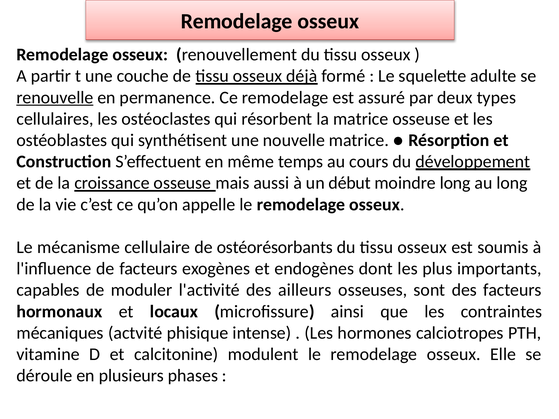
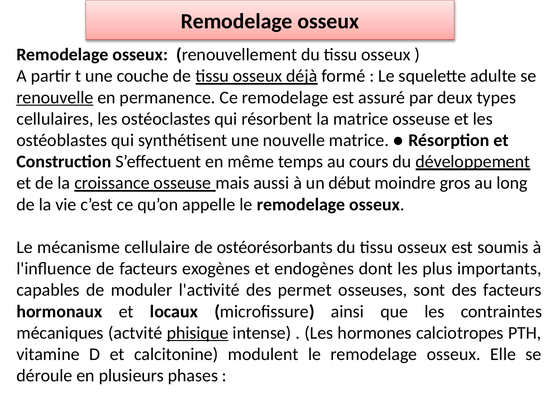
moindre long: long -> gros (455, 183)
ailleurs: ailleurs -> permet (305, 290)
phisique underline: none -> present (197, 333)
